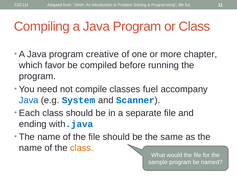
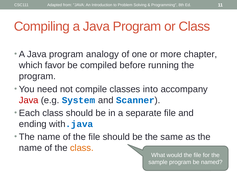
creative: creative -> analogy (102, 54)
fuel: fuel -> into (150, 90)
Java colour: blue -> red (29, 101)
